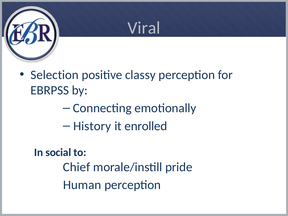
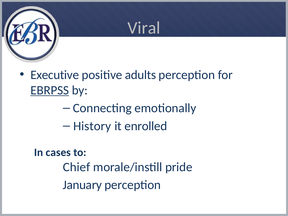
Selection: Selection -> Executive (55, 75)
classy: classy -> adults (140, 75)
EBRPSS underline: none -> present (50, 90)
social: social -> cases (58, 152)
Human: Human -> January (82, 185)
